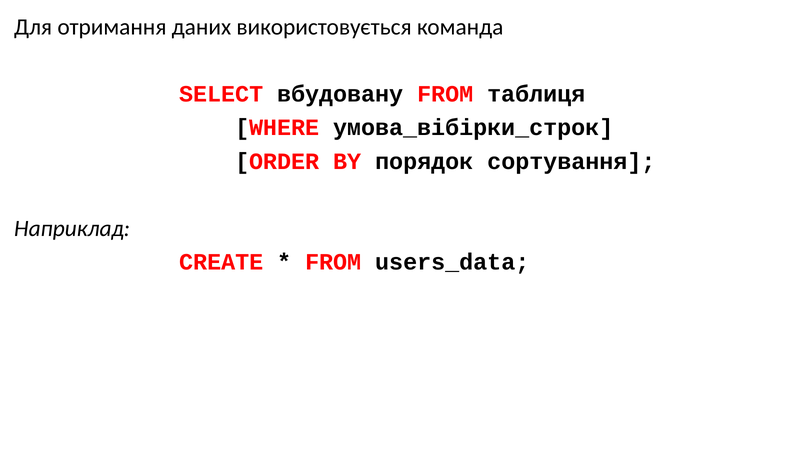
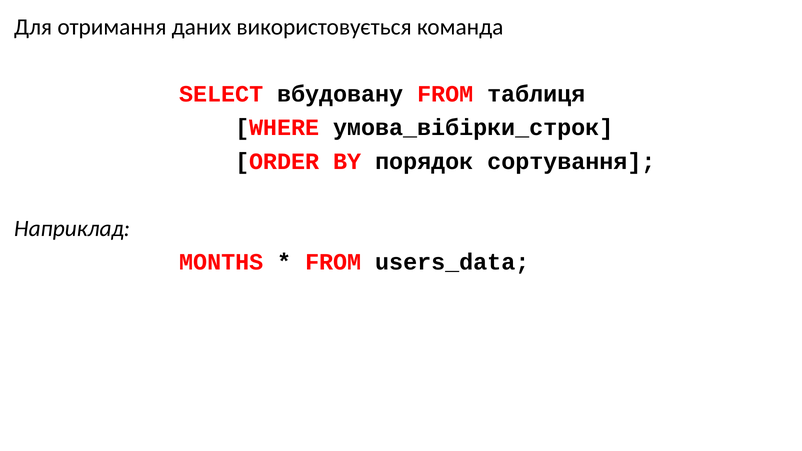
CREATE: CREATE -> MONTHS (221, 262)
